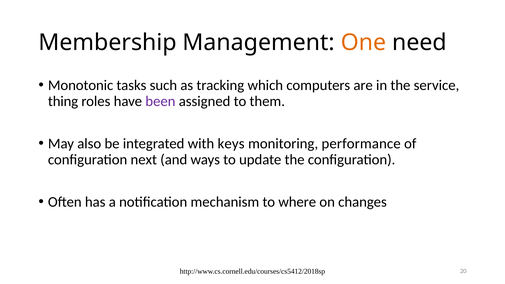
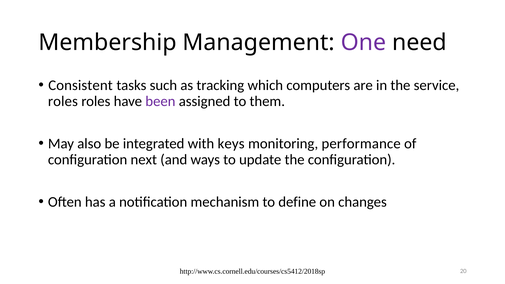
One colour: orange -> purple (363, 42)
Monotonic: Monotonic -> Consistent (80, 85)
thing: thing -> roles (63, 101)
where: where -> define (297, 202)
